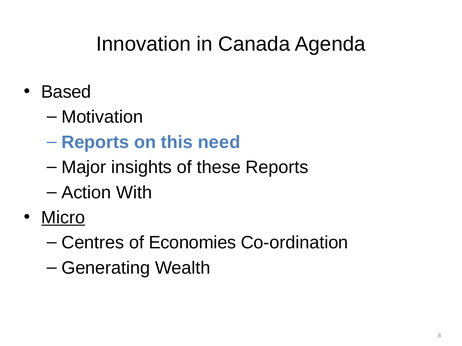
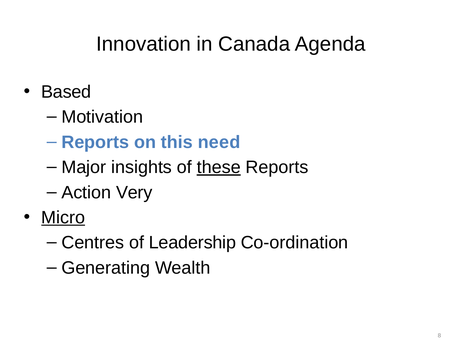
these underline: none -> present (219, 168)
With: With -> Very (134, 193)
Economies: Economies -> Leadership (192, 243)
